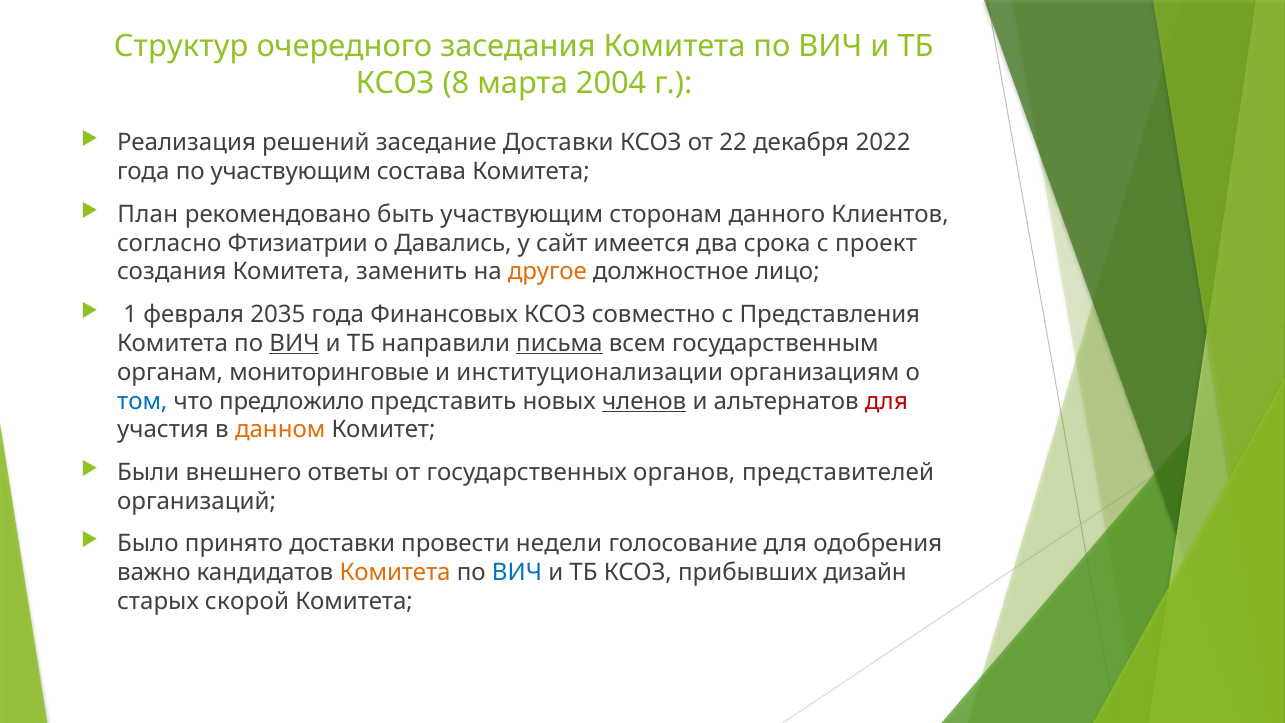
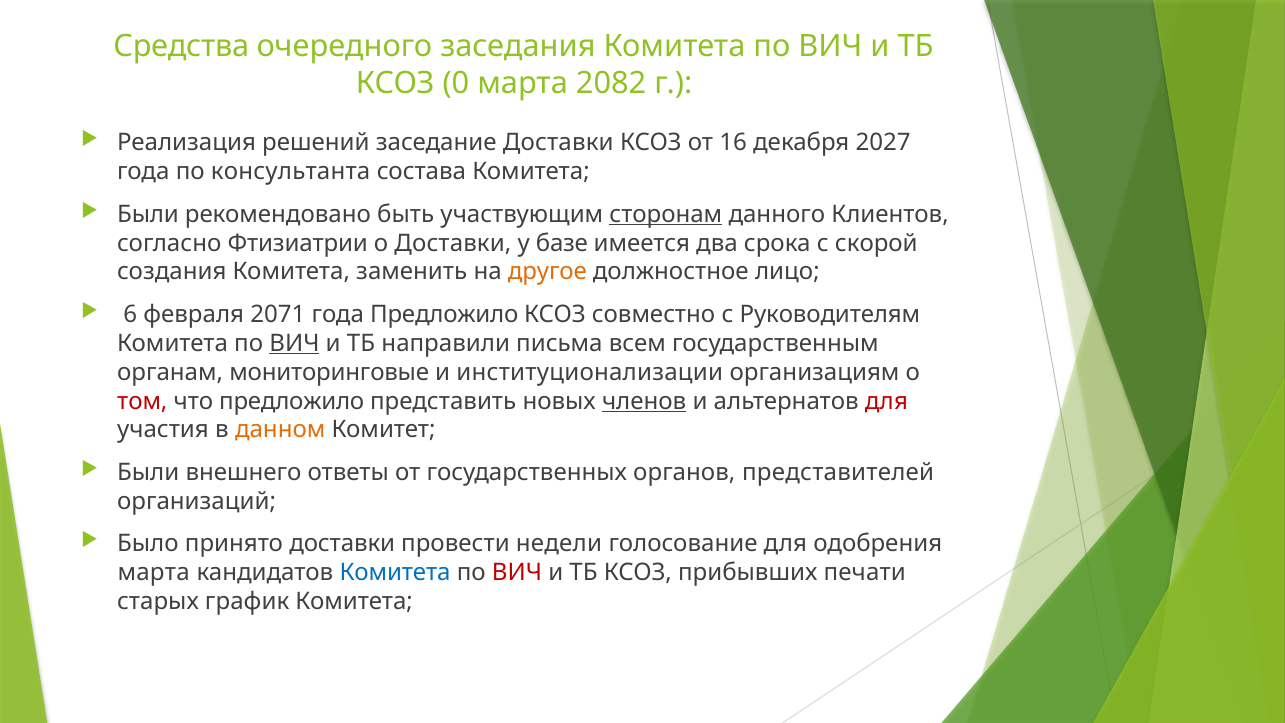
Структур: Структур -> Средства (181, 46)
8: 8 -> 0 (456, 83)
2004: 2004 -> 2082 (611, 83)
22: 22 -> 16 (733, 143)
2022: 2022 -> 2027 (883, 143)
по участвующим: участвующим -> консультанта (291, 172)
План: План -> Были (148, 214)
сторонам underline: none -> present (666, 214)
о Давались: Давались -> Доставки (453, 243)
сайт: сайт -> базе (562, 243)
проект: проект -> скорой (876, 243)
1: 1 -> 6 (130, 314)
2035: 2035 -> 2071 (278, 314)
года Финансовых: Финансовых -> Предложило (444, 314)
Представления: Представления -> Руководителям (830, 314)
письма underline: present -> none (559, 343)
том colour: blue -> red (142, 401)
важно: важно -> марта (154, 572)
Комитета colour: orange -> blue (395, 572)
ВИЧ colour: blue -> red (517, 572)
дизайн: дизайн -> печати (865, 572)
скорой: скорой -> график (247, 601)
